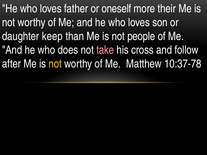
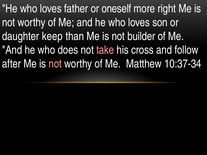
their: their -> right (167, 9)
people: people -> builder (141, 36)
not colour: yellow -> pink (55, 64)
10:37-78: 10:37-78 -> 10:37-34 (183, 64)
